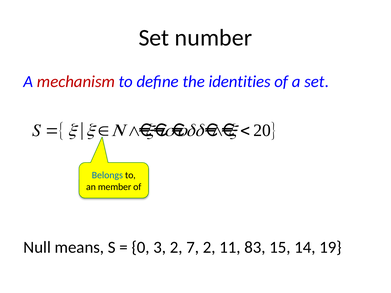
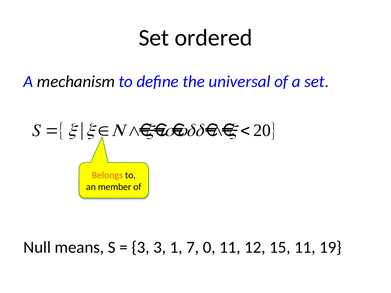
number: number -> ordered (214, 38)
mechanism colour: red -> black (76, 82)
identities: identities -> universal (240, 82)
Belongs colour: blue -> orange (107, 175)
0: 0 -> 3 (141, 247)
3 2: 2 -> 1 (176, 247)
7 2: 2 -> 0 (209, 247)
83: 83 -> 12 (255, 247)
15 14: 14 -> 11 (305, 247)
